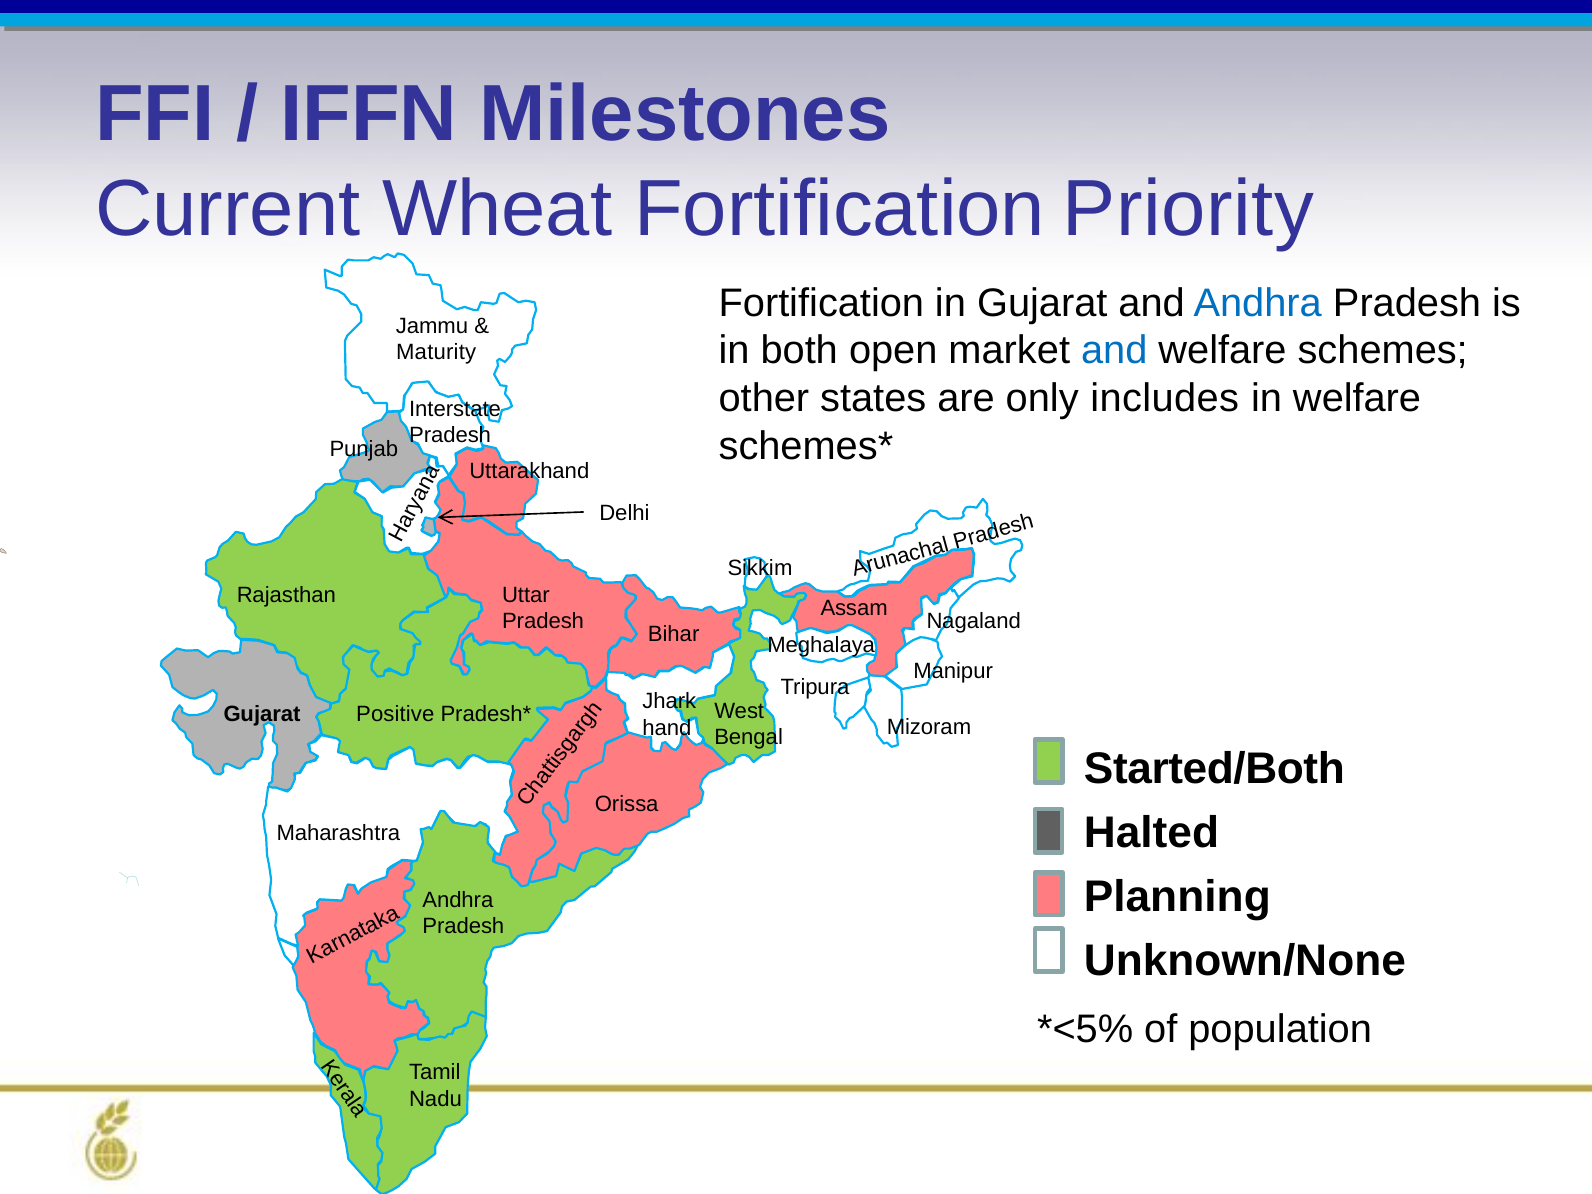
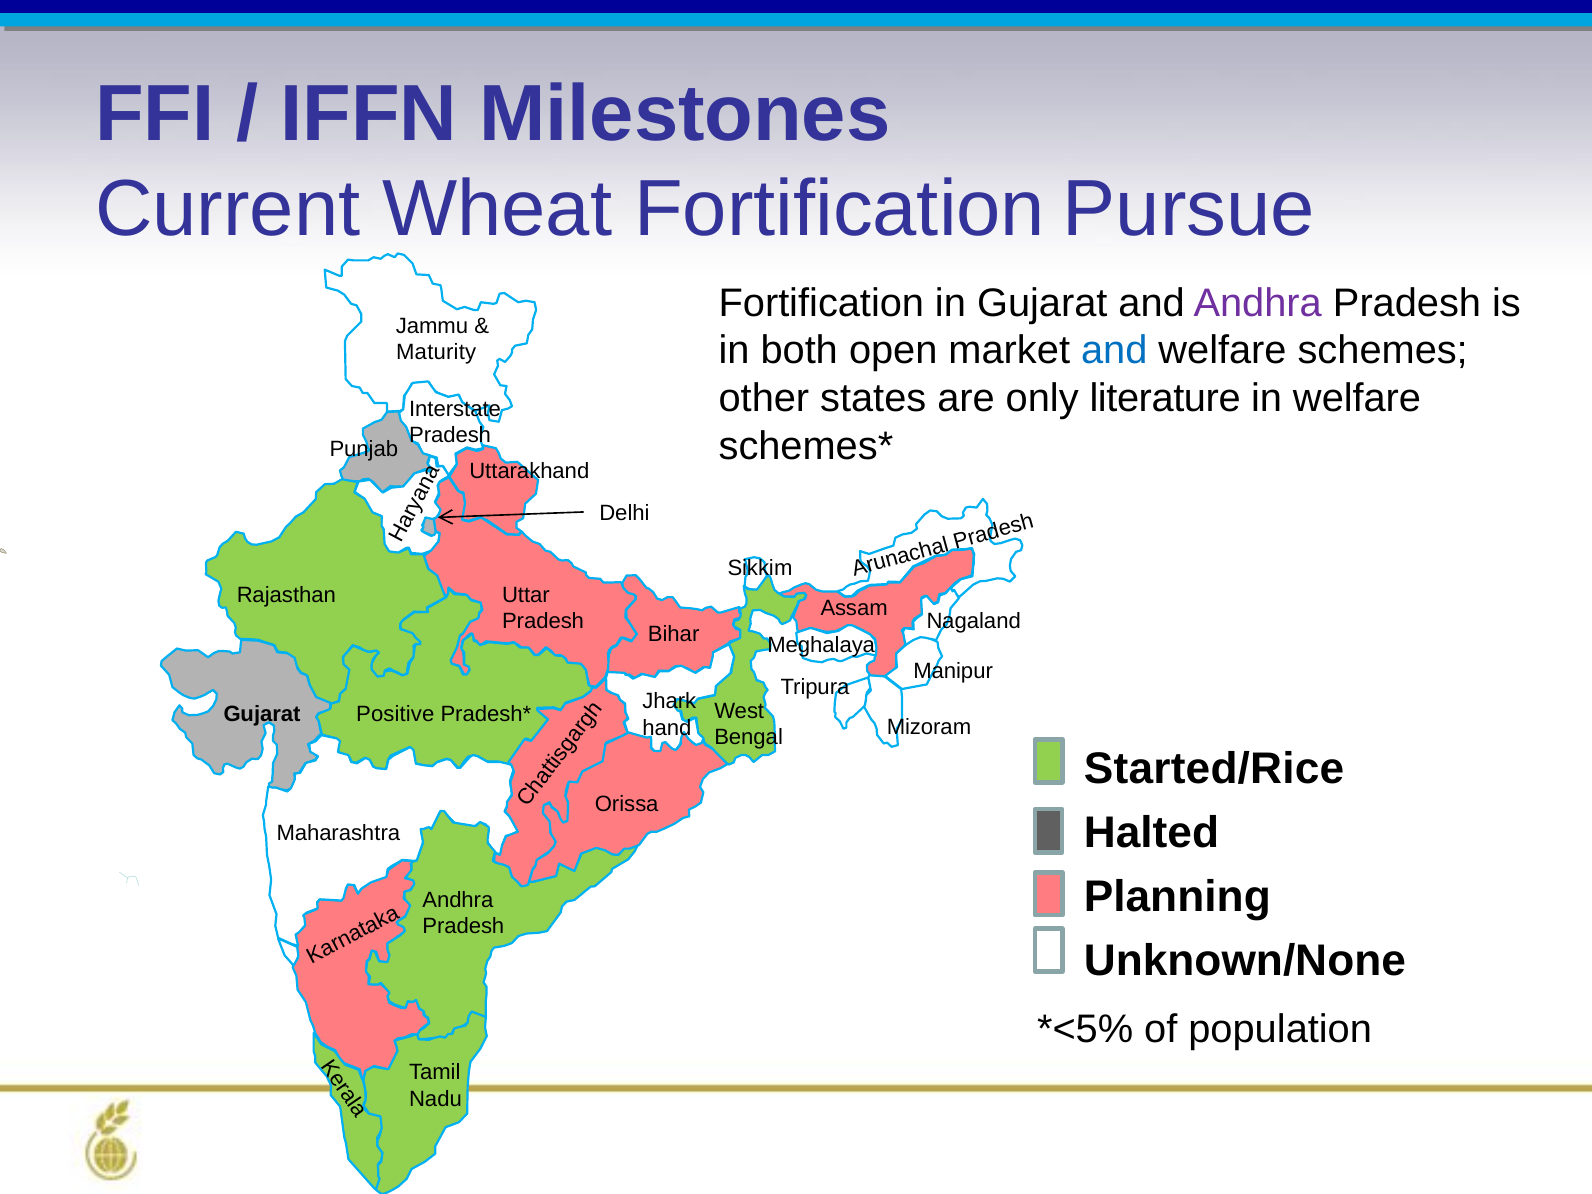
Priority: Priority -> Pursue (1189, 210)
Andhra colour: blue -> purple (1258, 303)
includes: includes -> literature (1165, 399)
Started/Both: Started/Both -> Started/Rice (1214, 769)
